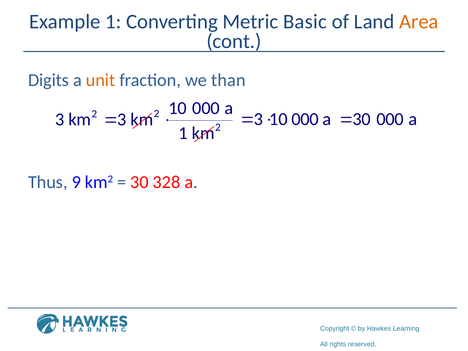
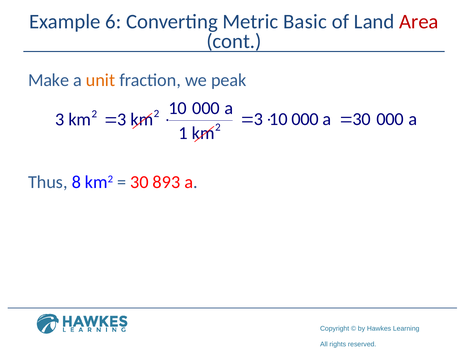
Example 1: 1 -> 6 (113, 22)
Area colour: orange -> red (419, 22)
Digits: Digits -> Make (49, 80)
than: than -> peak (229, 80)
9: 9 -> 8 (76, 182)
328: 328 -> 893 (166, 182)
